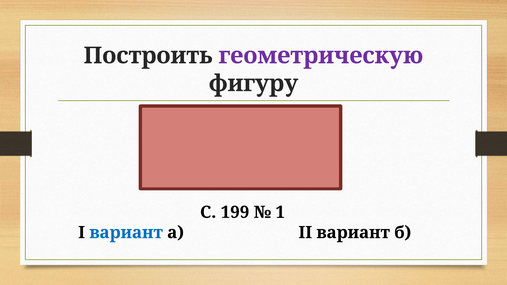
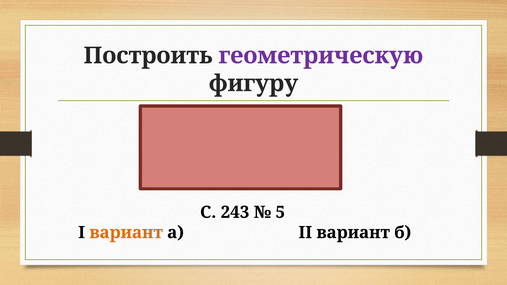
199: 199 -> 243 (235, 212)
1: 1 -> 5 (280, 212)
вариант colour: blue -> orange (126, 233)
